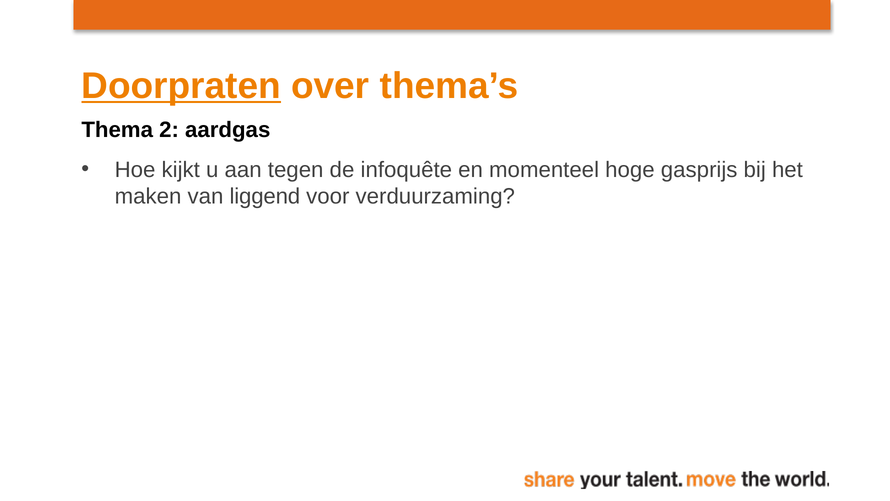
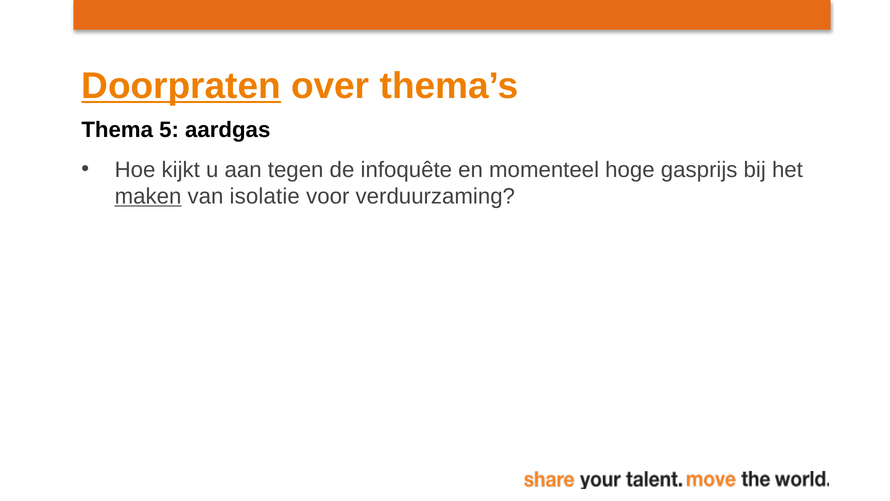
2: 2 -> 5 (169, 130)
maken underline: none -> present (148, 196)
liggend: liggend -> isolatie (265, 196)
